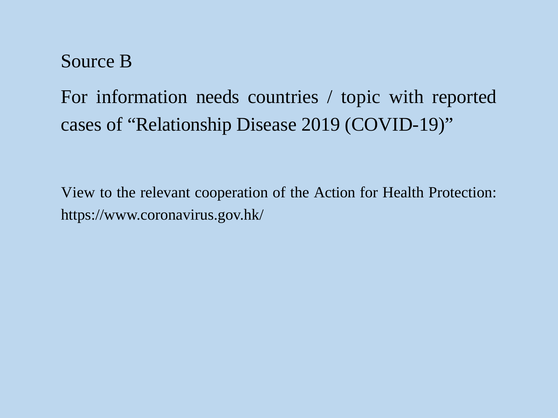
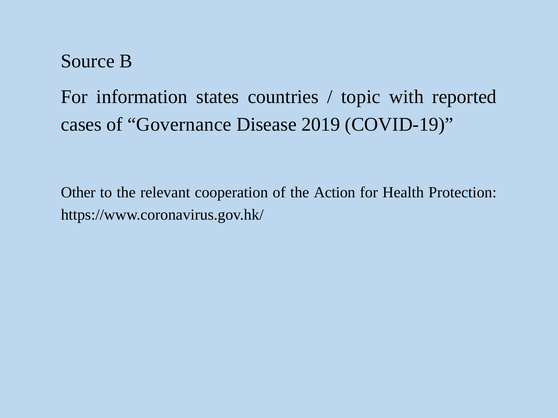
needs: needs -> states (218, 97)
Relationship: Relationship -> Governance (179, 125)
View: View -> Other (78, 193)
